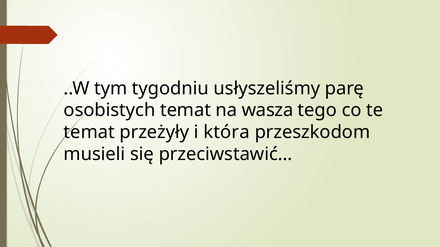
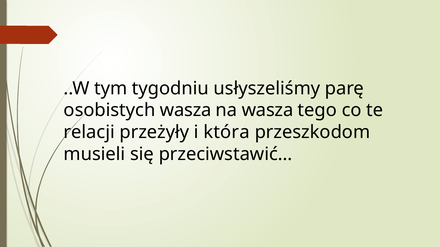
osobistych temat: temat -> wasza (186, 111)
temat: temat -> relacji (89, 133)
